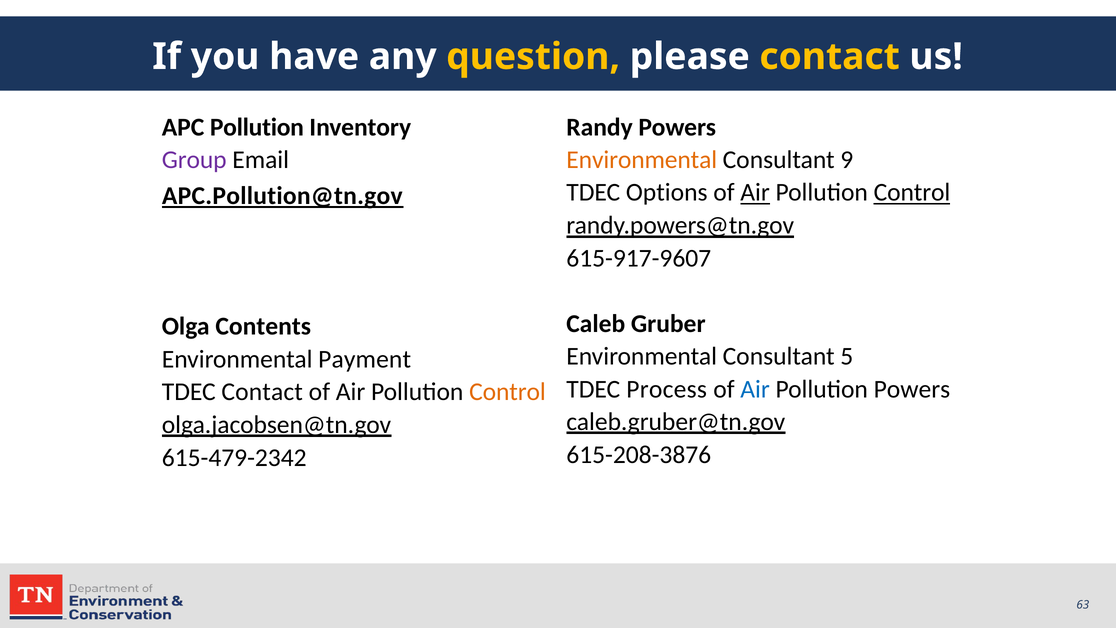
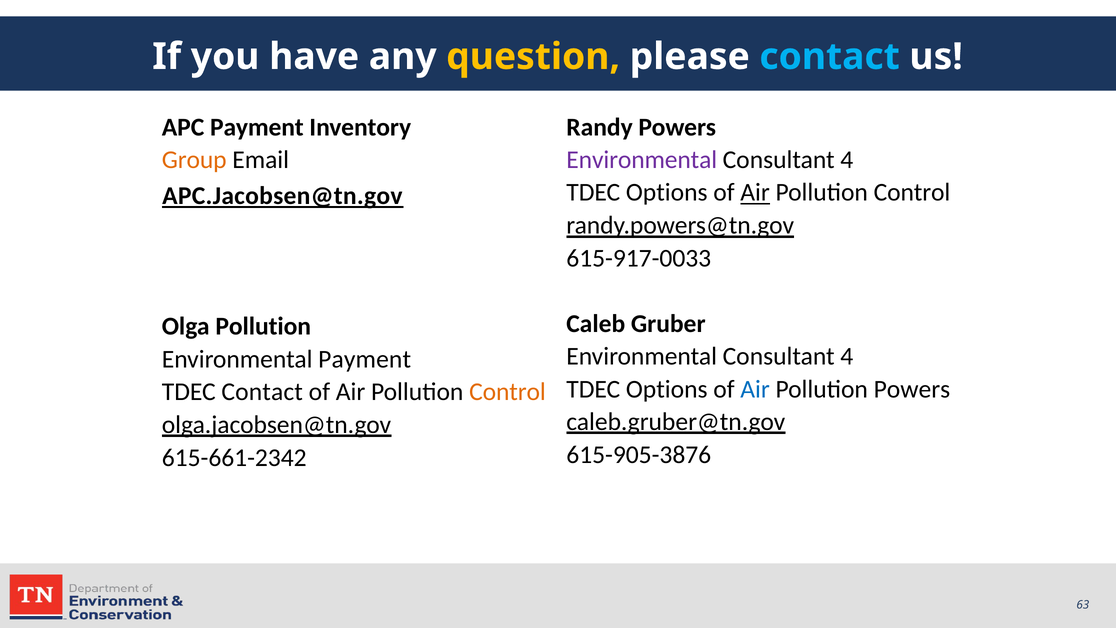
contact colour: yellow -> light blue (830, 57)
APC Pollution: Pollution -> Payment (257, 127)
Group colour: purple -> orange (194, 160)
Environmental colour: orange -> purple (642, 160)
9: 9 -> 4 (847, 160)
Control underline: present -> none (912, 192)
APC.Pollution@tn.gov: APC.Pollution@tn.gov -> APC.Jacobsen@tn.gov (282, 196)
615-917-9607: 615-917-9607 -> 615-917-0033 (639, 258)
Olga Contents: Contents -> Pollution (263, 326)
5: 5 -> 4 (847, 356)
Process: Process -> Options (667, 389)
615-208-3876: 615-208-3876 -> 615-905-3876 (639, 454)
615-479-2342: 615-479-2342 -> 615-661-2342 (234, 457)
